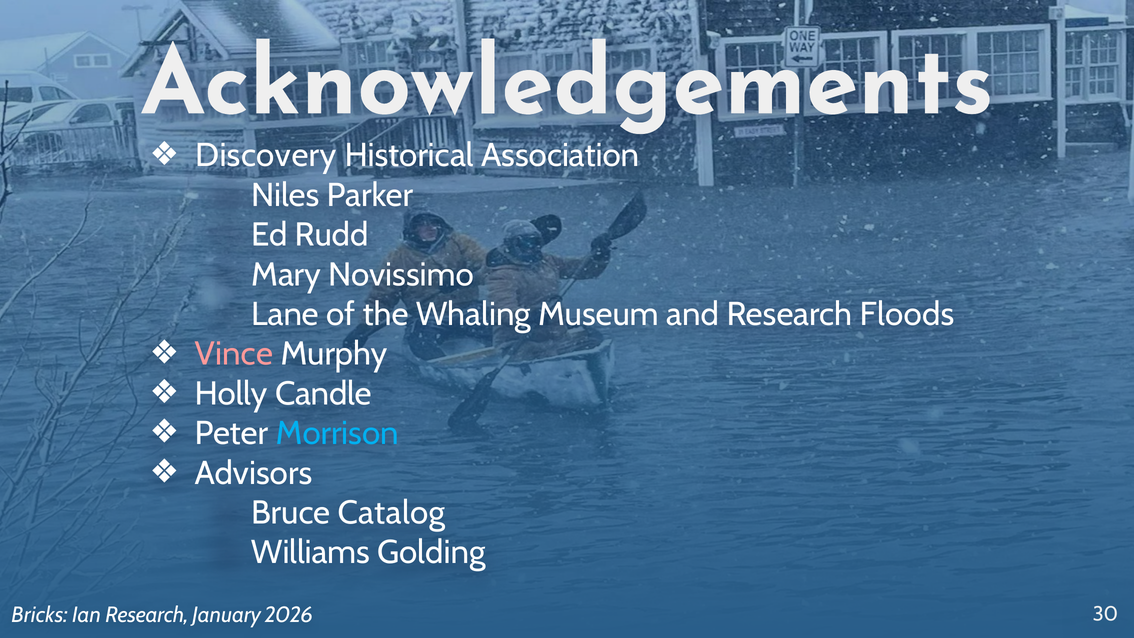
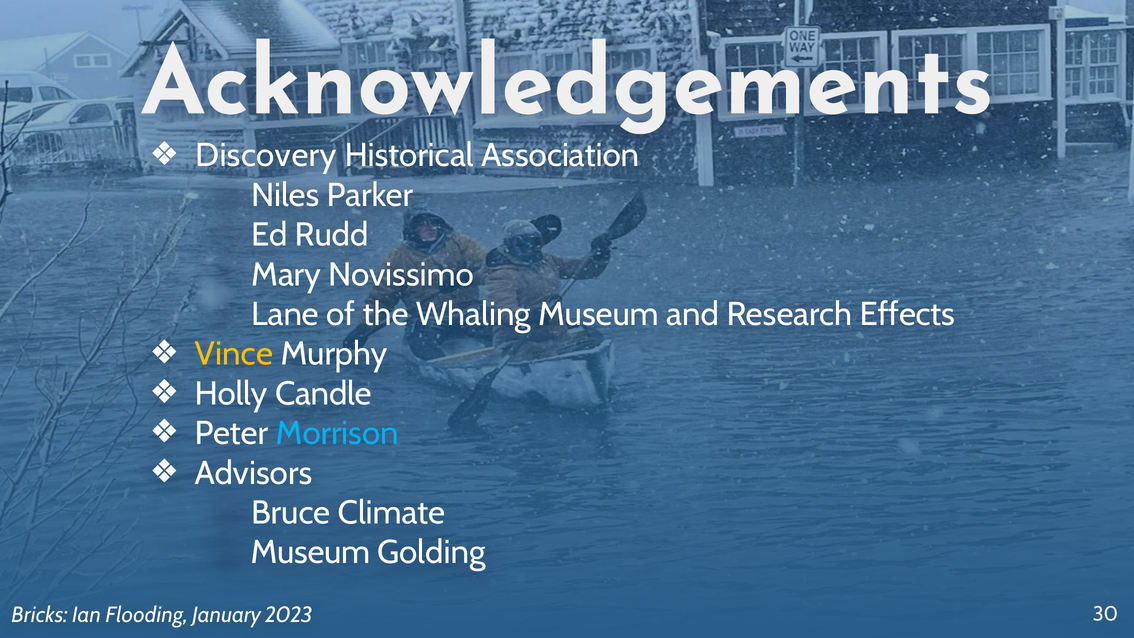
Floods: Floods -> Effects (907, 314)
Vince colour: pink -> yellow (234, 354)
Catalog: Catalog -> Climate (392, 513)
Williams: Williams -> Museum (311, 552)
Ian Research: Research -> Flooding (146, 615)
2026: 2026 -> 2023 (289, 615)
